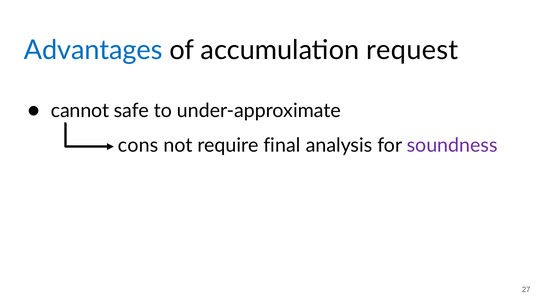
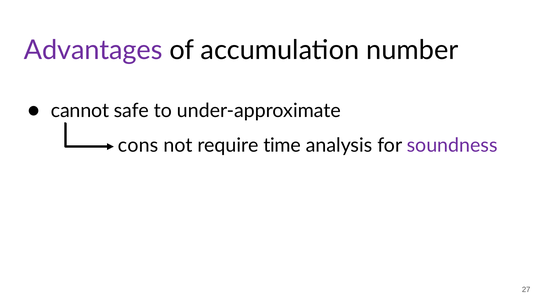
Advantages colour: blue -> purple (93, 50)
request: request -> number (412, 50)
final: final -> time (282, 145)
